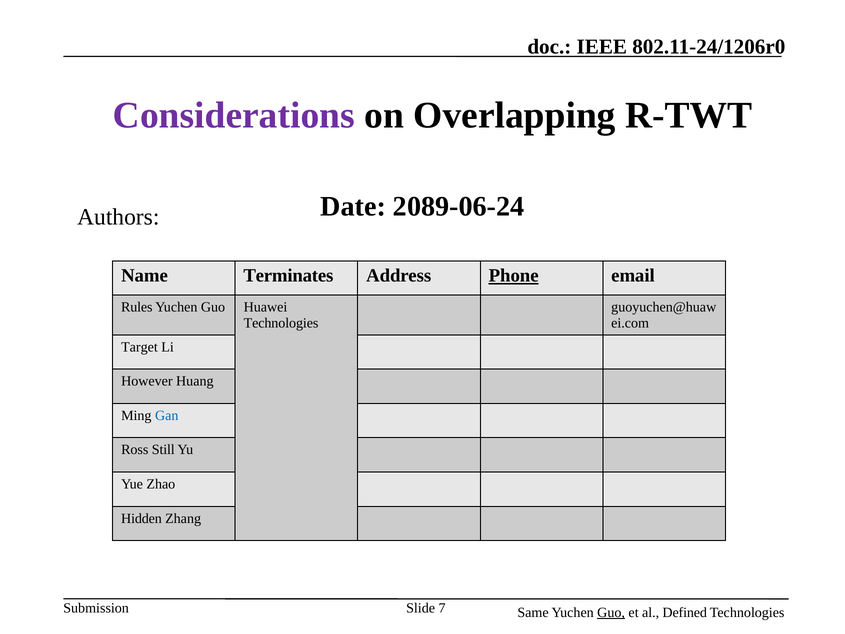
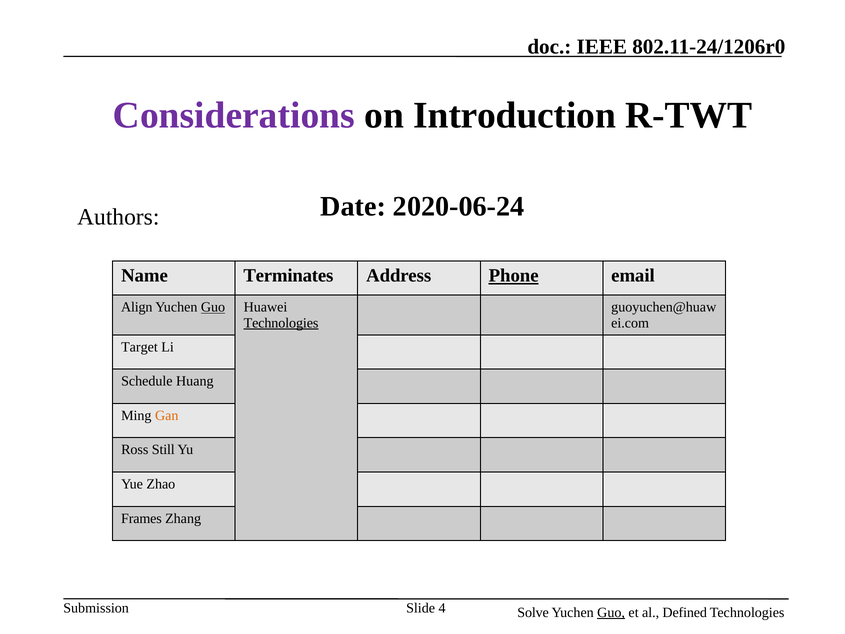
Overlapping: Overlapping -> Introduction (515, 115)
2089-06-24: 2089-06-24 -> 2020-06-24 (459, 206)
Rules: Rules -> Align (137, 307)
Guo underline: none -> present (213, 307)
Technologies underline: none -> present (281, 323)
However: However -> Schedule (147, 381)
Gan colour: blue -> orange (167, 415)
Hidden: Hidden -> Frames (141, 518)
7: 7 -> 4 (442, 608)
Same: Same -> Solve (533, 612)
